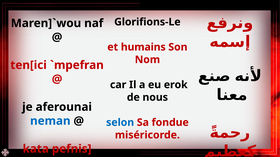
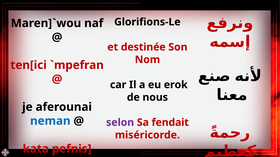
humains: humains -> destinée (143, 47)
selon colour: blue -> purple (120, 123)
fondue: fondue -> fendait (170, 123)
